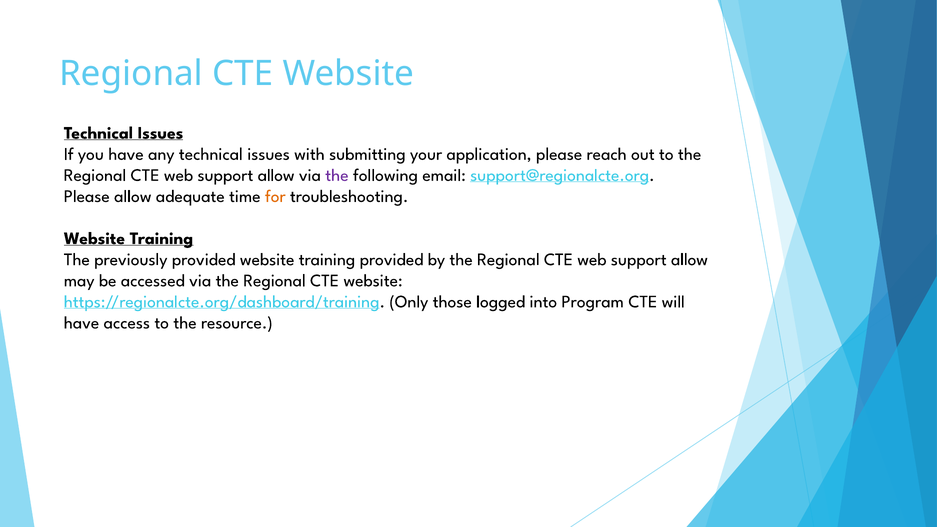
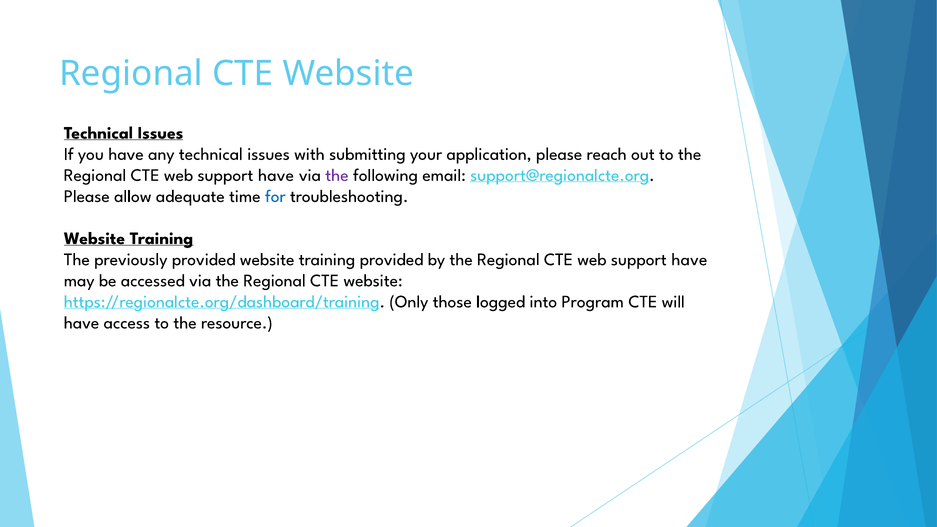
allow: allow -> have (276, 175)
for colour: orange -> blue (275, 196)
allow: allow -> have (689, 259)
